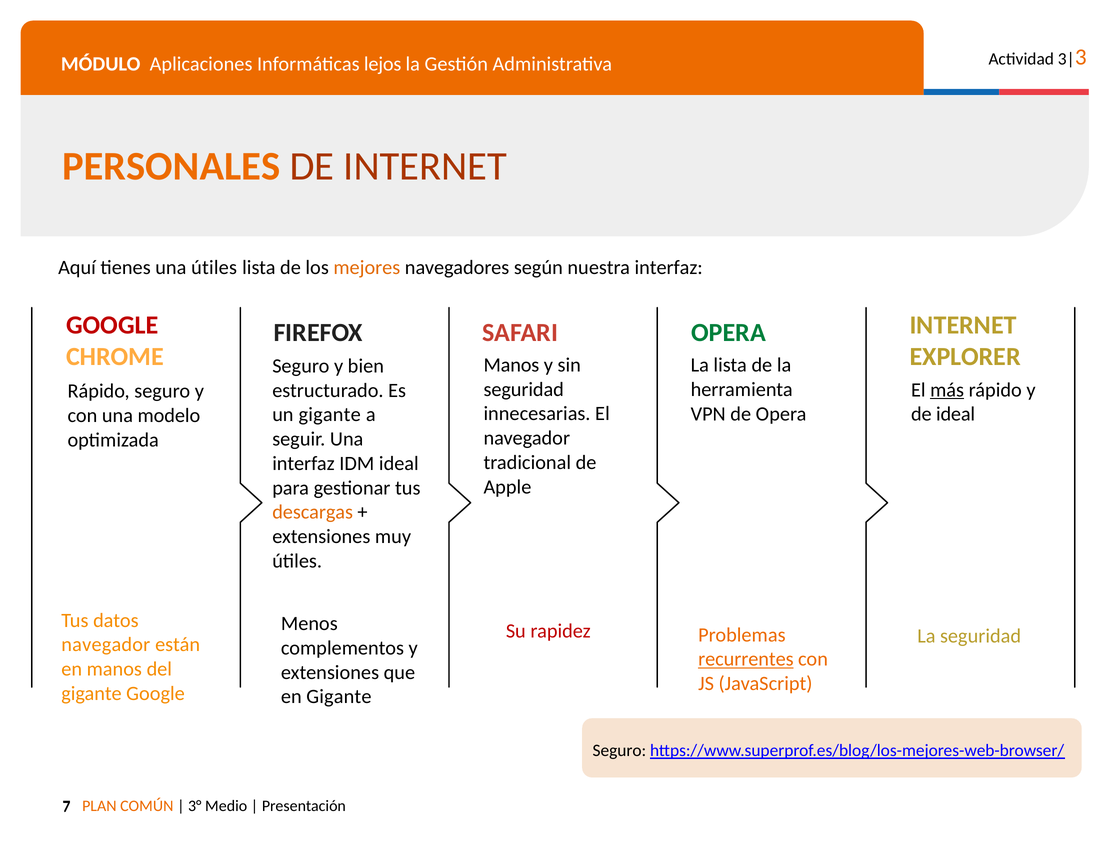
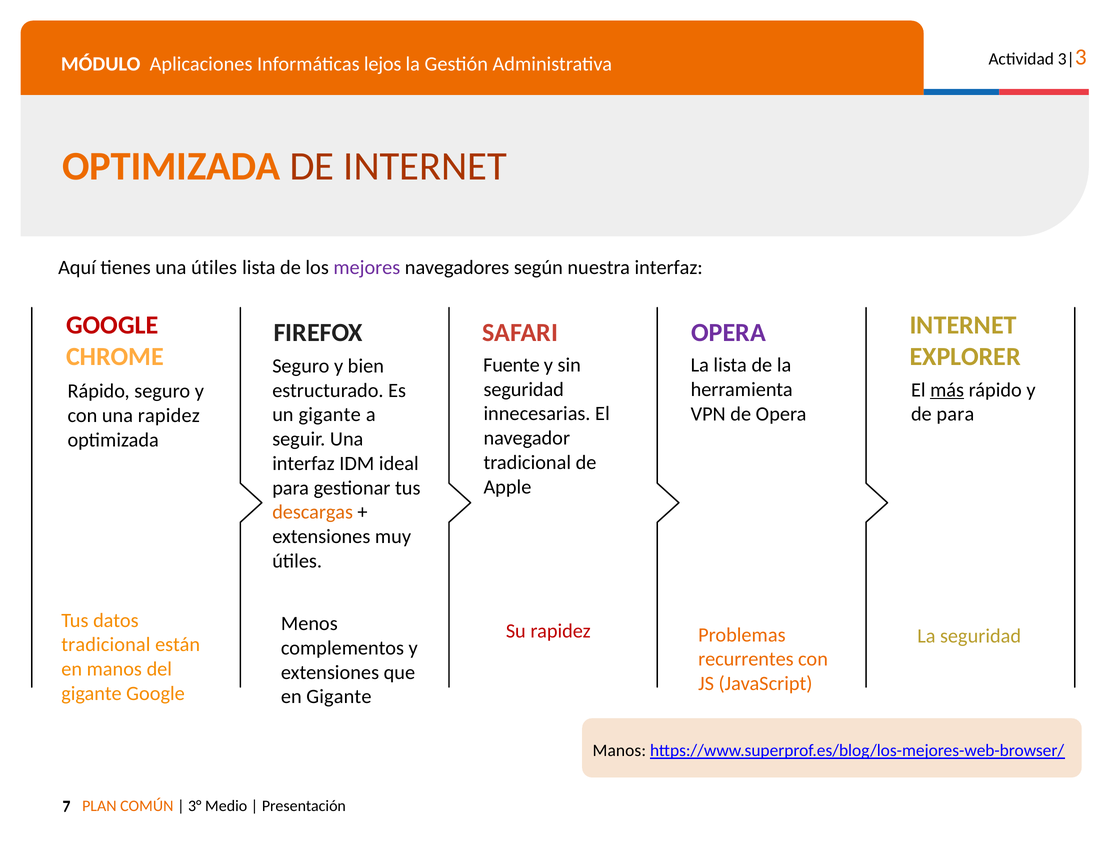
PERSONALES: PERSONALES -> OPTIMIZADA (171, 166)
mejores colour: orange -> purple (367, 267)
OPERA colour: green -> purple (728, 332)
Manos: Manos -> Fuente (511, 365)
de ideal: ideal -> para (955, 414)
una modelo: modelo -> rapidez (169, 415)
navegador: navegador -> tradicional (106, 644)
recurrentes underline: present -> none (746, 659)
Seguro: Seguro -> Manos (619, 750)
